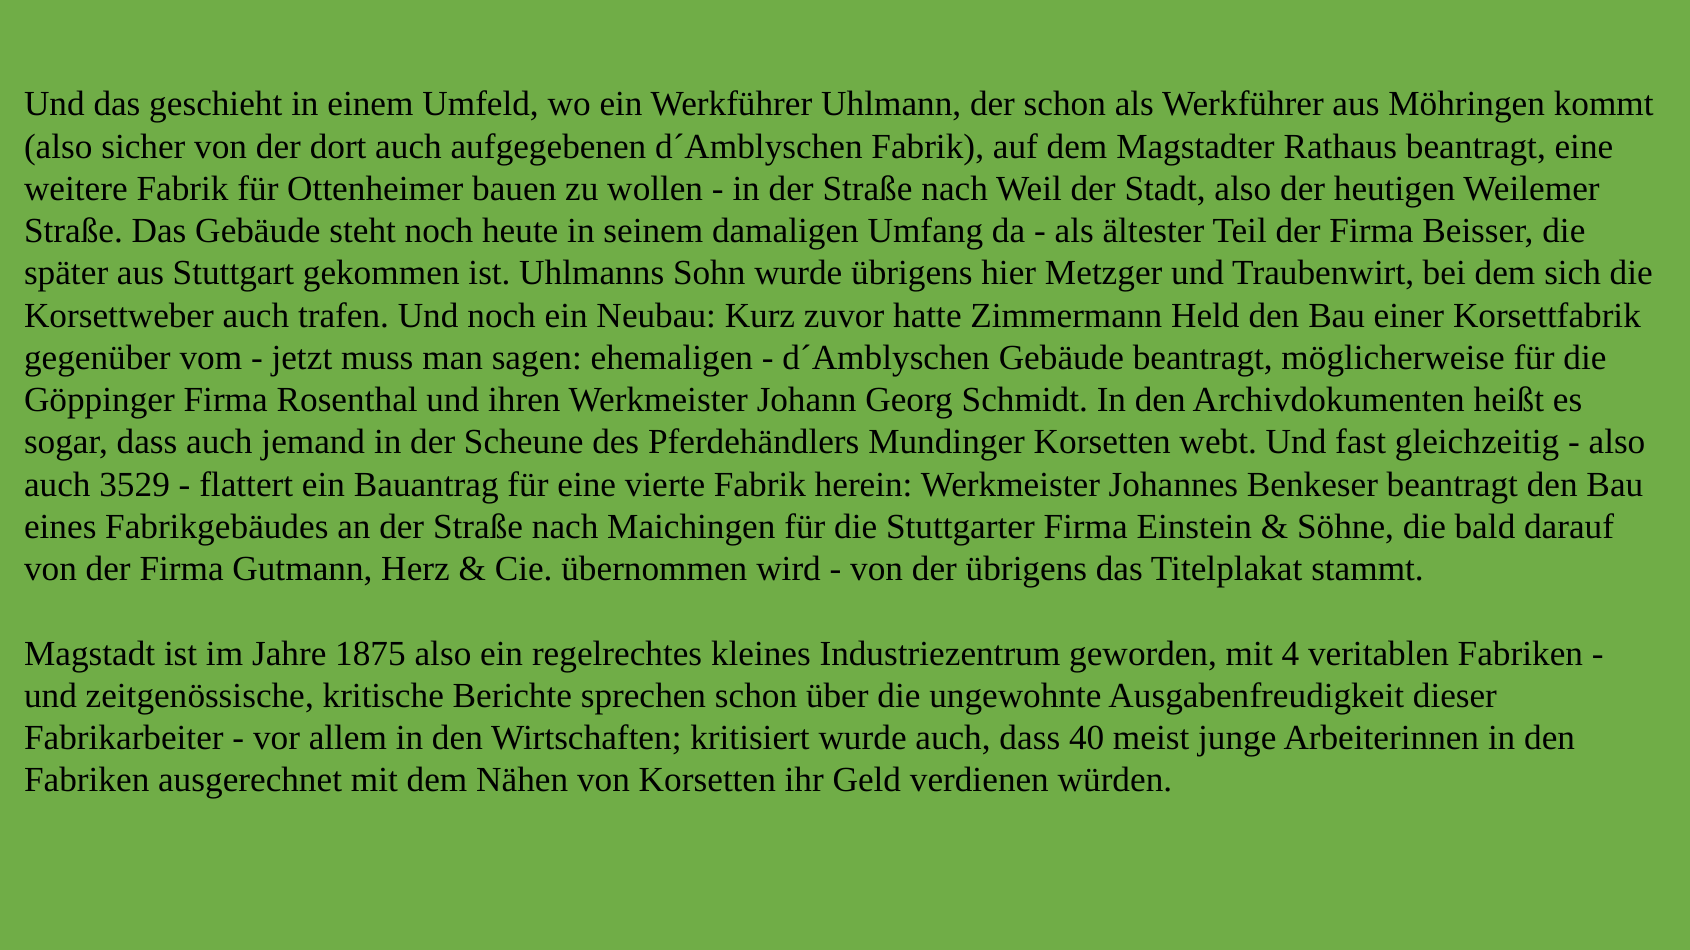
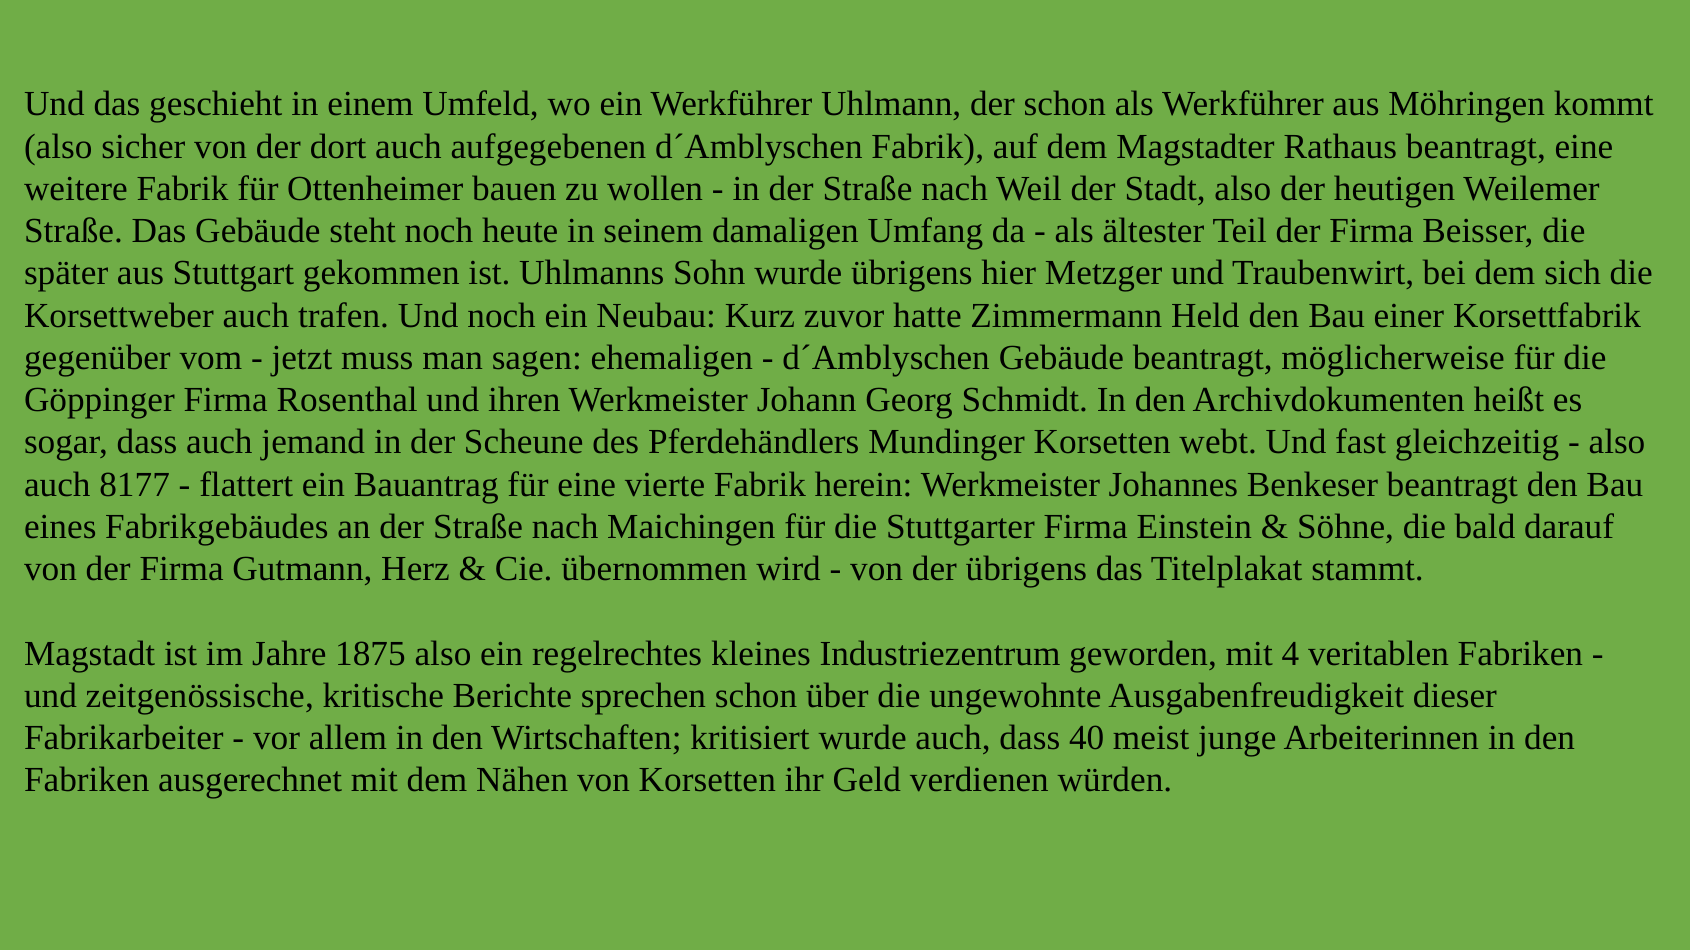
3529: 3529 -> 8177 (135, 485)
